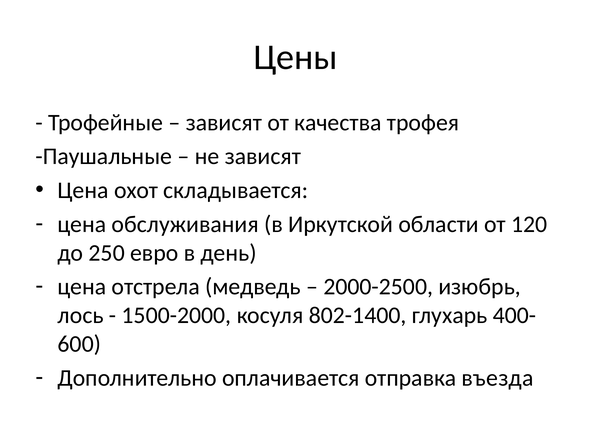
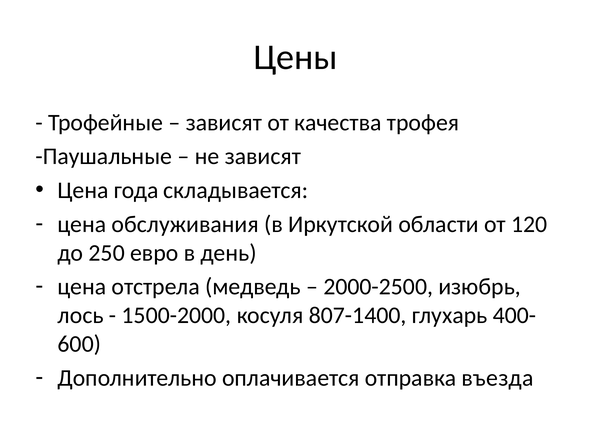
охот: охот -> года (136, 190)
802-1400: 802-1400 -> 807-1400 (358, 315)
